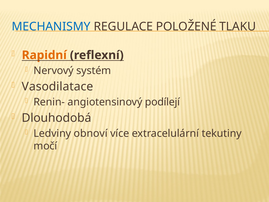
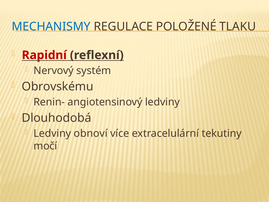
Rapidní colour: orange -> red (44, 55)
Vasodilatace: Vasodilatace -> Obrovskému (58, 86)
angiotensinový podílejí: podílejí -> ledviny (162, 102)
